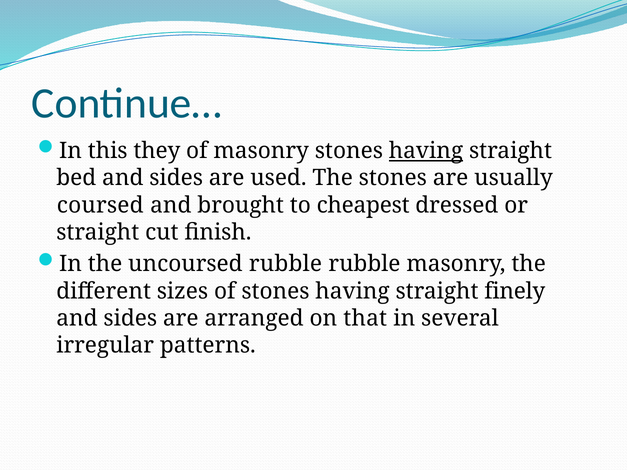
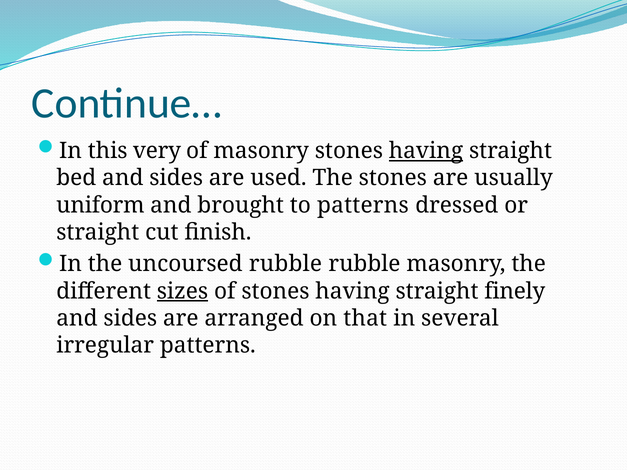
they: they -> very (157, 151)
coursed: coursed -> uniform (100, 205)
to cheapest: cheapest -> patterns (363, 205)
sizes underline: none -> present (182, 291)
